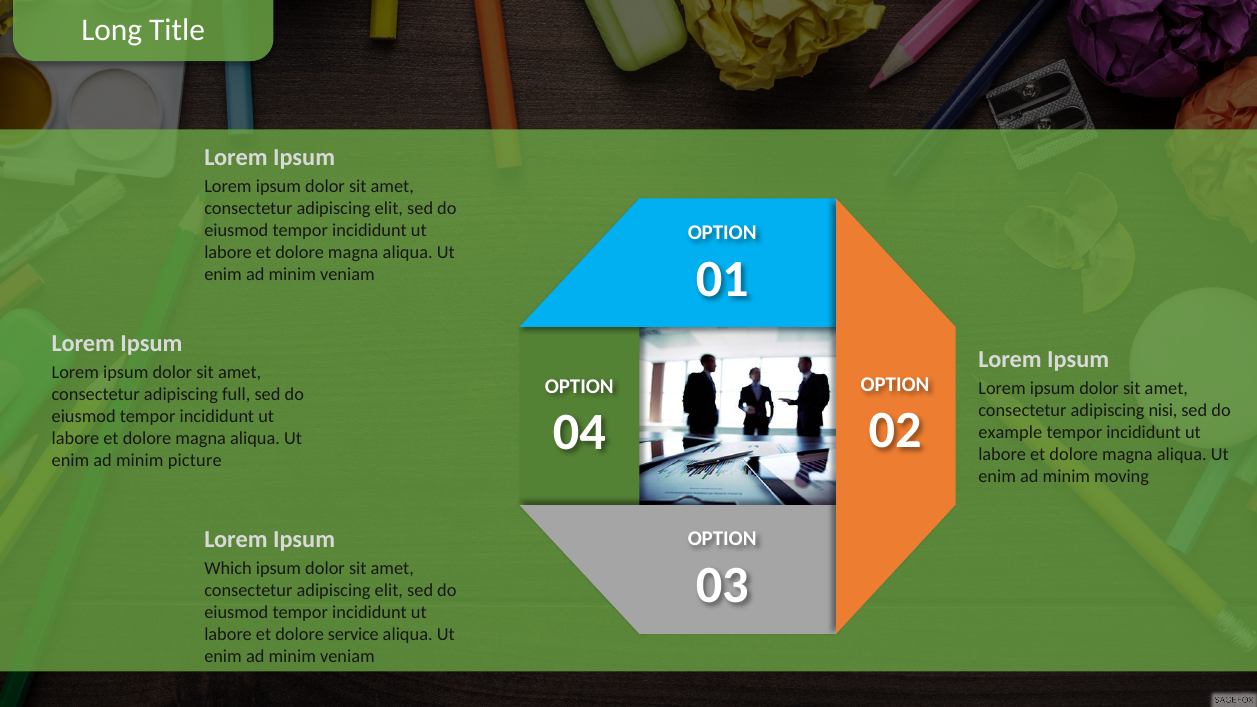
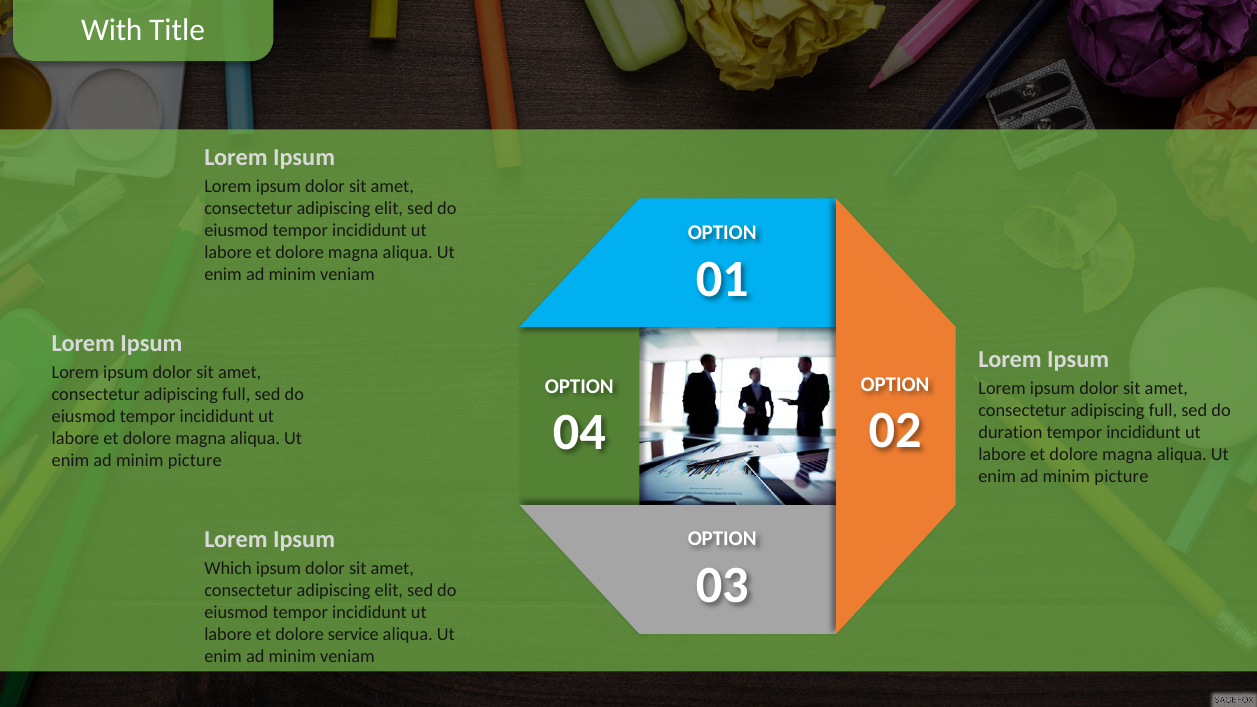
Long: Long -> With (112, 30)
nisi: nisi -> full (1163, 411)
example: example -> duration (1010, 433)
moving: moving -> picture (1121, 477)
